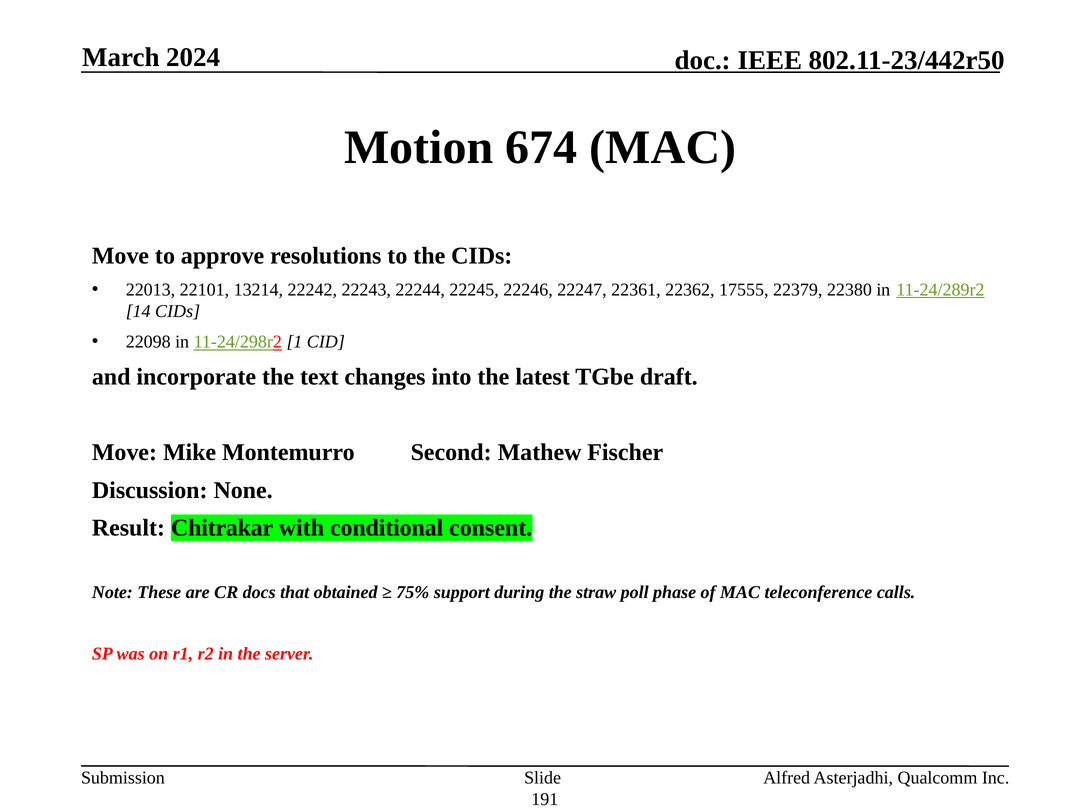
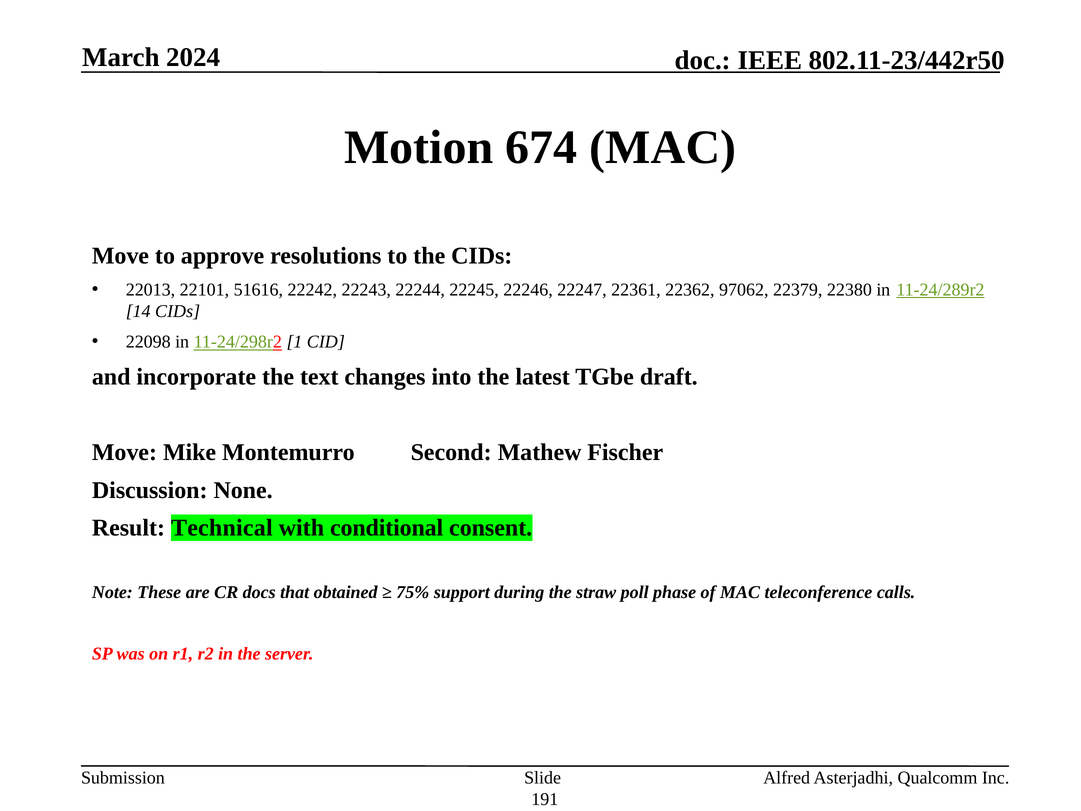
13214: 13214 -> 51616 (258, 290)
17555: 17555 -> 97062 (744, 290)
Chitrakar: Chitrakar -> Technical (222, 528)
